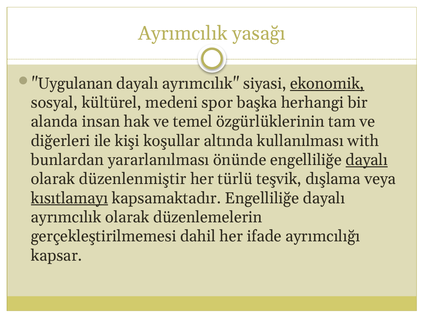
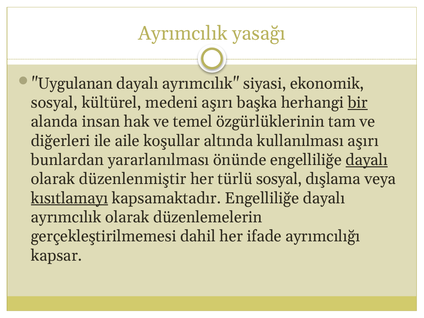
ekonomik underline: present -> none (327, 84)
medeni spor: spor -> aşırı (217, 103)
bir underline: none -> present (358, 103)
kişi: kişi -> aile (127, 141)
kullanılması with: with -> aşırı (363, 141)
türlü teşvik: teşvik -> sosyal (279, 179)
